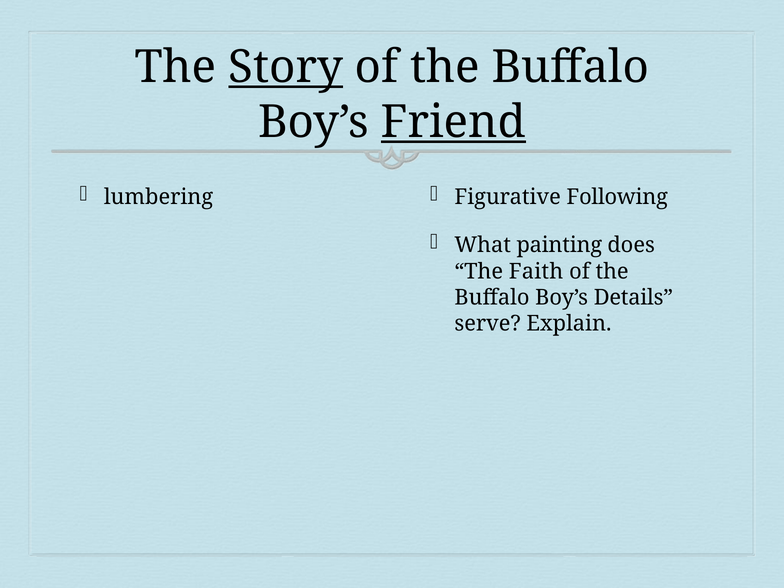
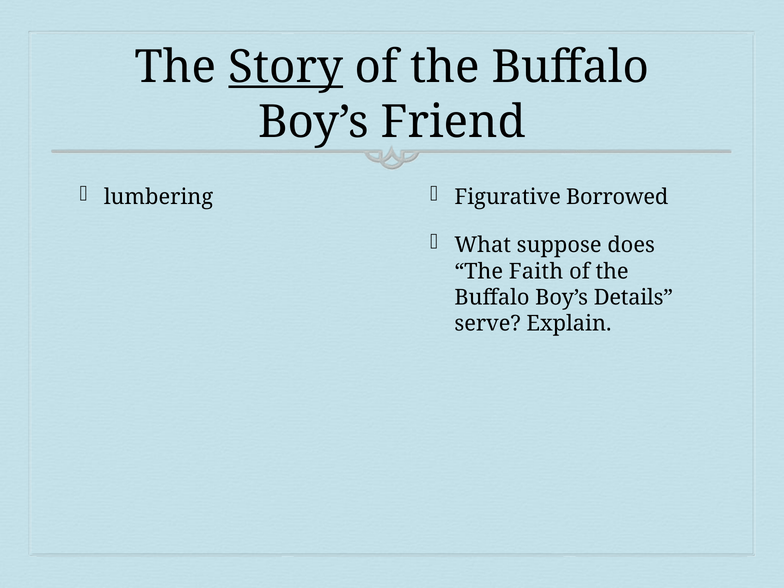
Friend underline: present -> none (453, 122)
Following: Following -> Borrowed (617, 197)
painting: painting -> suppose (559, 245)
